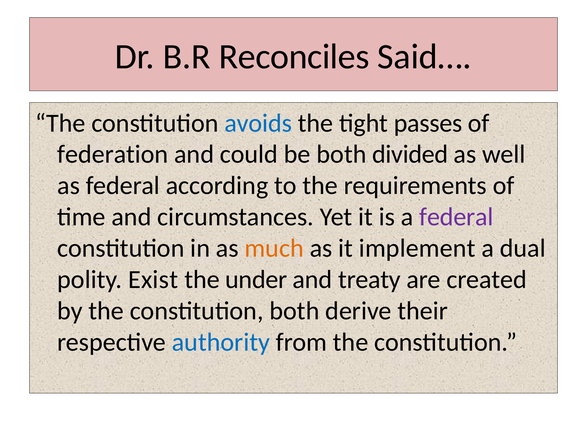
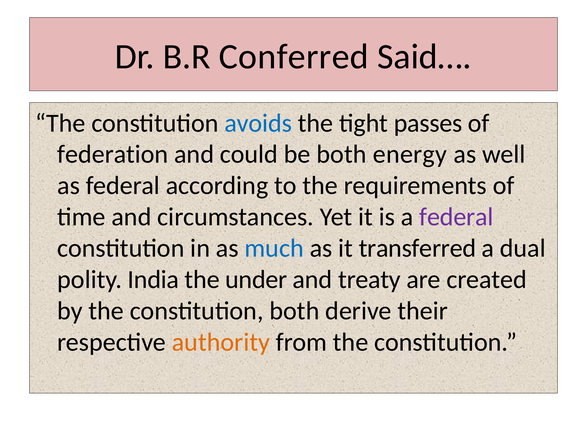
Reconciles: Reconciles -> Conferred (294, 57)
divided: divided -> energy (410, 154)
much colour: orange -> blue (274, 248)
implement: implement -> transferred (417, 248)
Exist: Exist -> India (153, 280)
authority colour: blue -> orange (221, 342)
